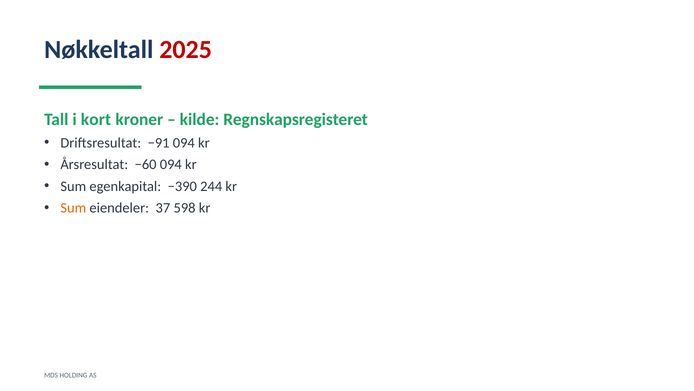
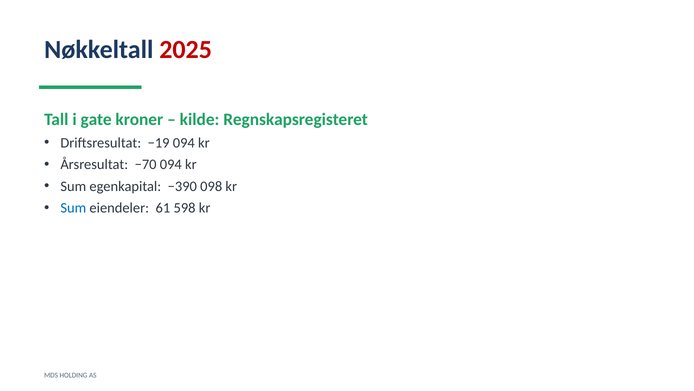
kort: kort -> gate (96, 119)
−91: −91 -> −19 (159, 143)
−60: −60 -> −70 (146, 164)
244: 244 -> 098 (211, 186)
Sum colour: orange -> blue (73, 208)
37: 37 -> 61 (163, 208)
